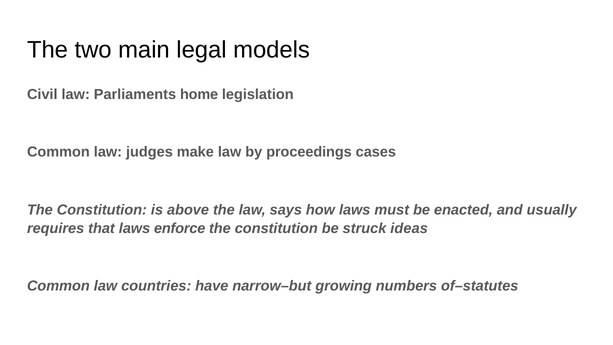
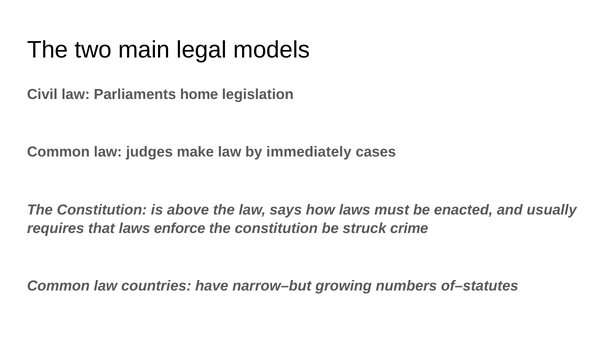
proceedings: proceedings -> immediately (309, 152)
ideas: ideas -> crime (409, 228)
